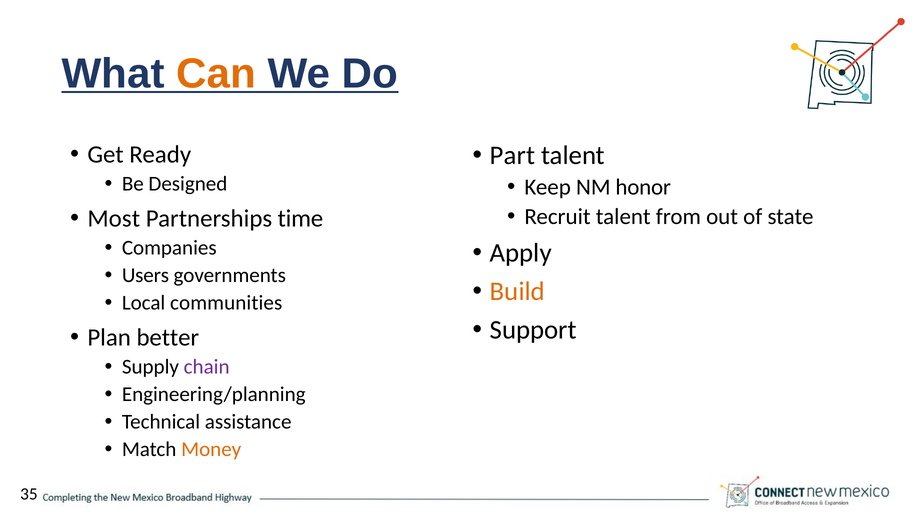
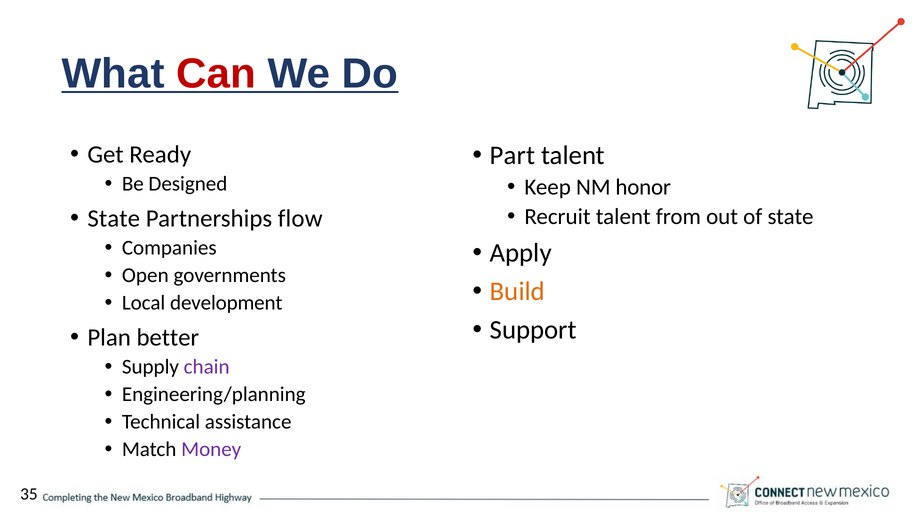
Can colour: orange -> red (216, 74)
Most: Most -> State (114, 219)
time: time -> flow (300, 219)
Users: Users -> Open (145, 276)
communities: communities -> development (226, 303)
Money colour: orange -> purple (211, 450)
